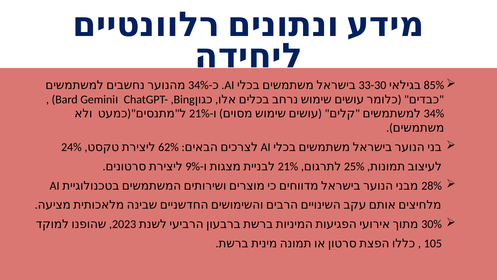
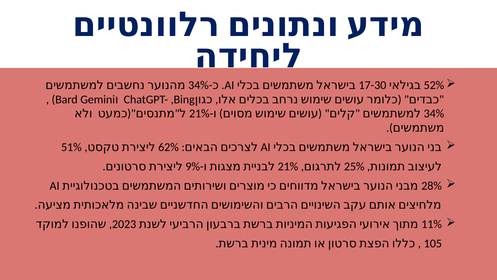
33-30: 33-30 -> 17-30 (372, 85)
85%: 85% -> 52% (434, 85)
24%: 24% -> 51% (71, 147)
30%: 30% -> 11% (432, 224)
